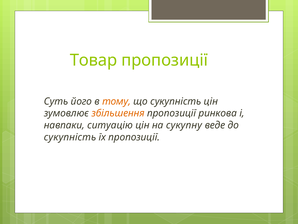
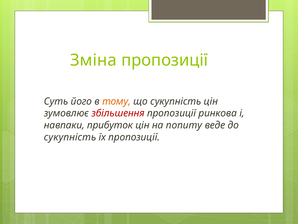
Товар: Товар -> Зміна (93, 60)
збільшення colour: orange -> red (118, 113)
ситуацію: ситуацію -> прибуток (110, 125)
сукупну: сукупну -> попиту (184, 125)
